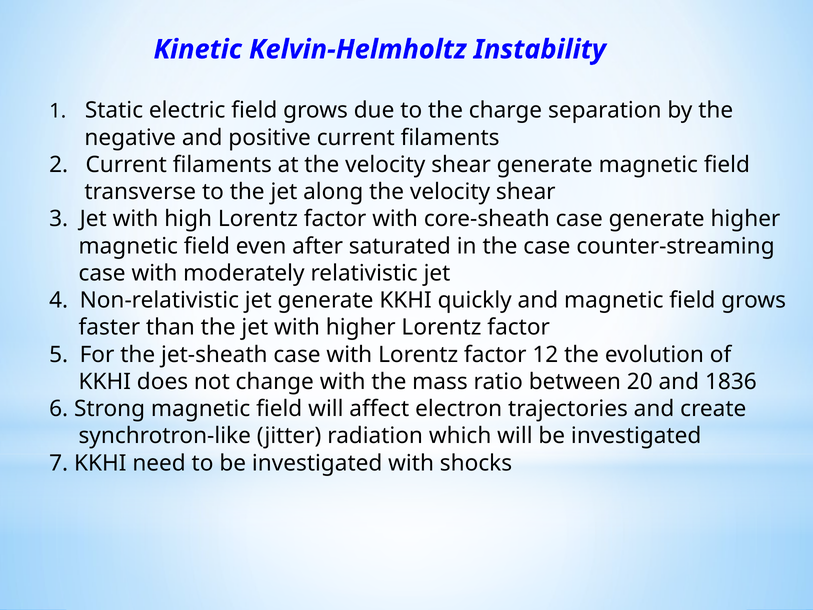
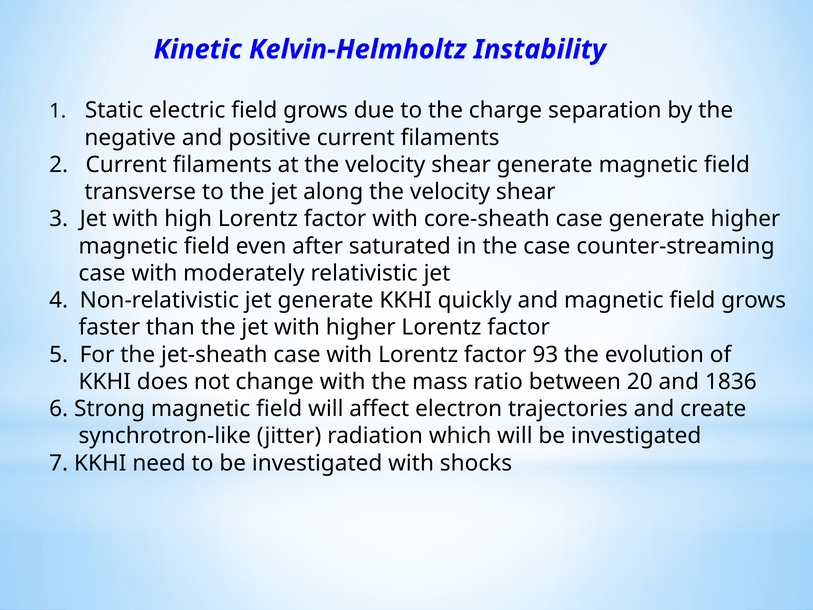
12: 12 -> 93 (545, 354)
